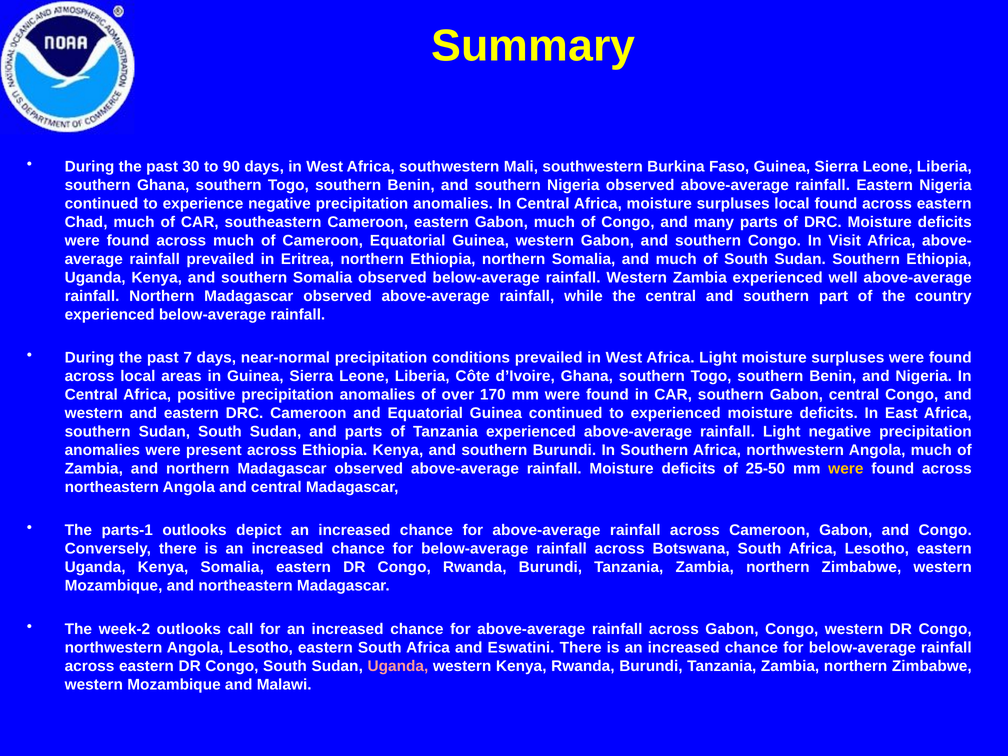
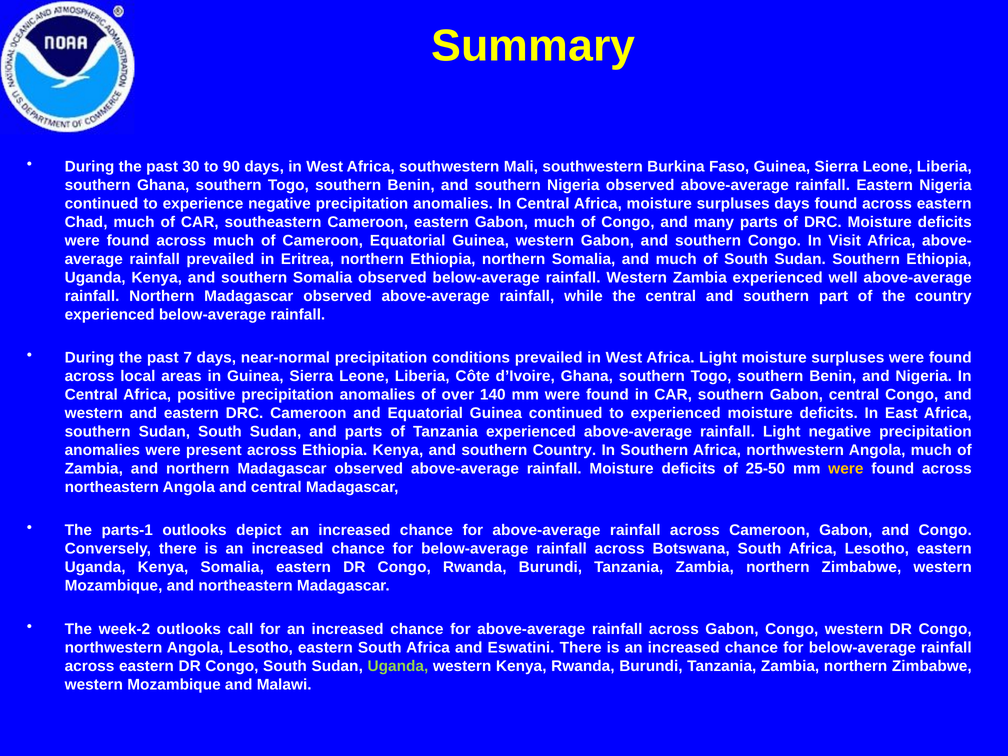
surpluses local: local -> days (792, 204)
170: 170 -> 140 (493, 395)
southern Burundi: Burundi -> Country (564, 450)
Uganda colour: pink -> light green (398, 666)
